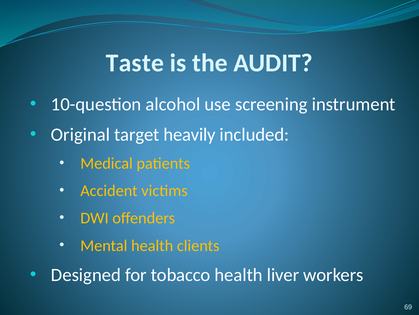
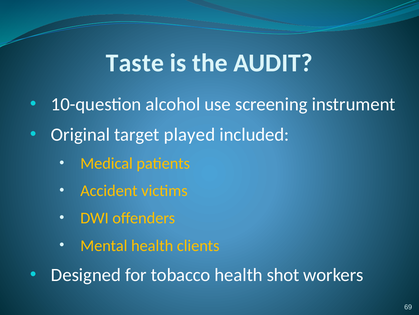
heavily: heavily -> played (189, 134)
liver: liver -> shot (283, 274)
